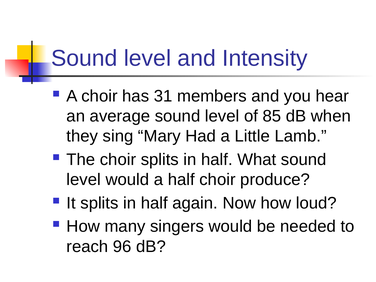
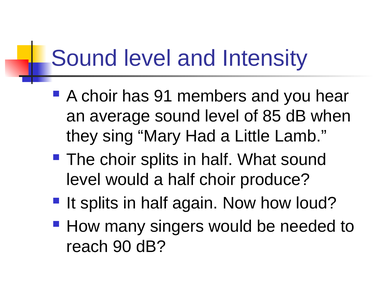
31: 31 -> 91 (163, 96)
96: 96 -> 90 (122, 246)
